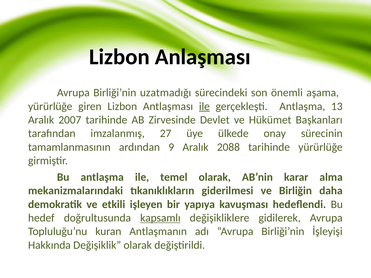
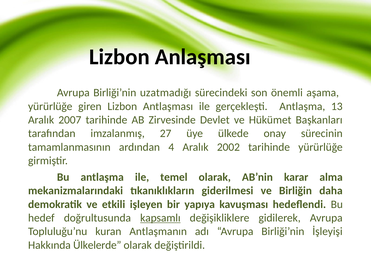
ile underline: present -> none (204, 106)
9: 9 -> 4 (171, 147)
2088: 2088 -> 2002 (228, 147)
Değişiklik: Değişiklik -> Ülkelerde (97, 245)
